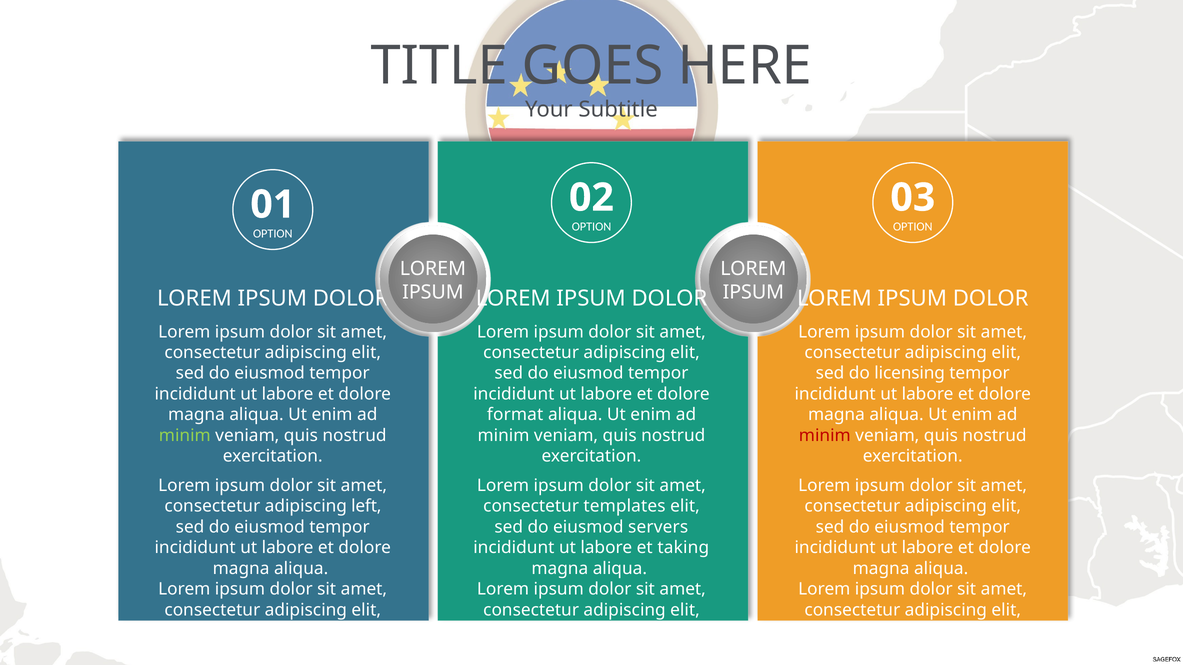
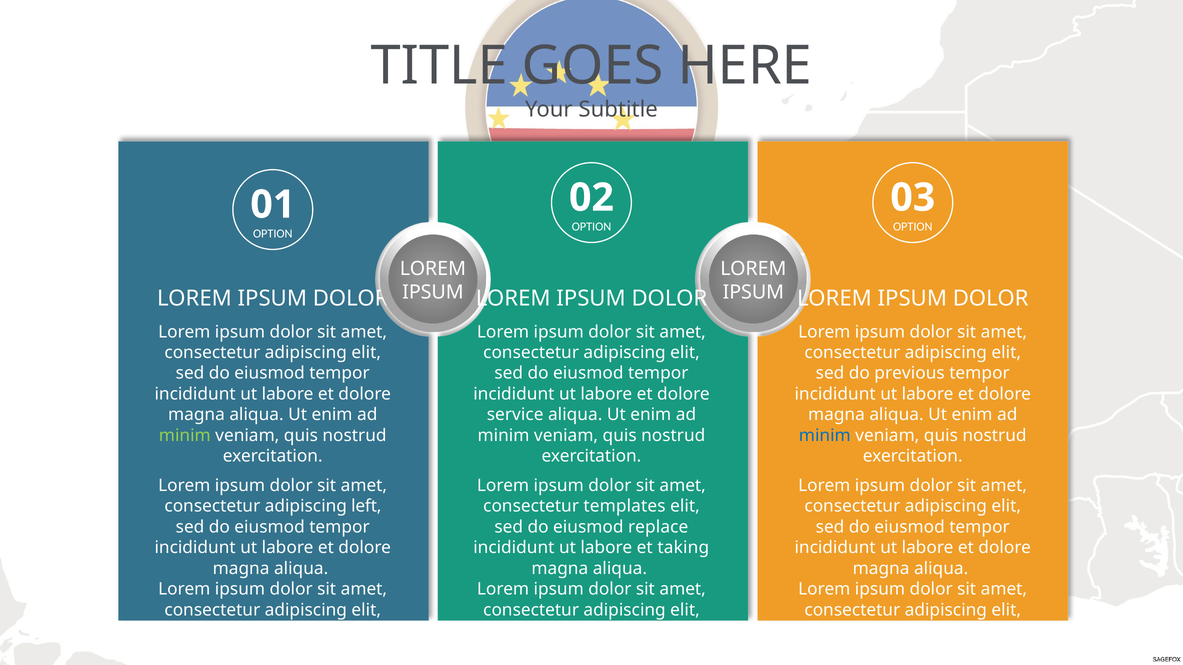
licensing: licensing -> previous (910, 373)
format: format -> service (515, 415)
minim colour: red -> blue (825, 436)
servers: servers -> replace (658, 527)
